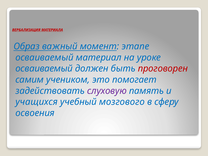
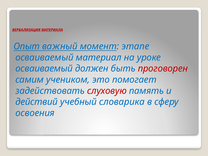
Образ: Образ -> Опыт (27, 46)
слуховую colour: purple -> red (107, 91)
учащихся: учащихся -> действий (37, 102)
мозгового: мозгового -> словарика (122, 102)
